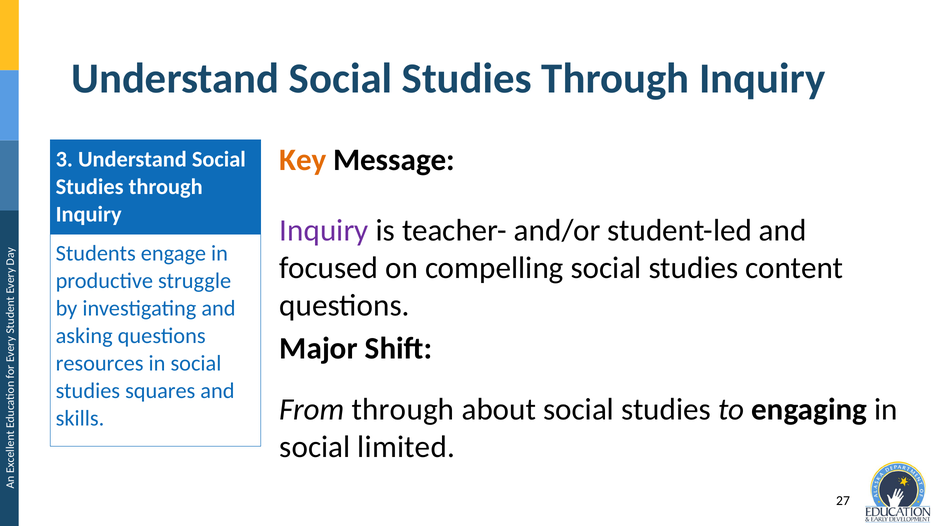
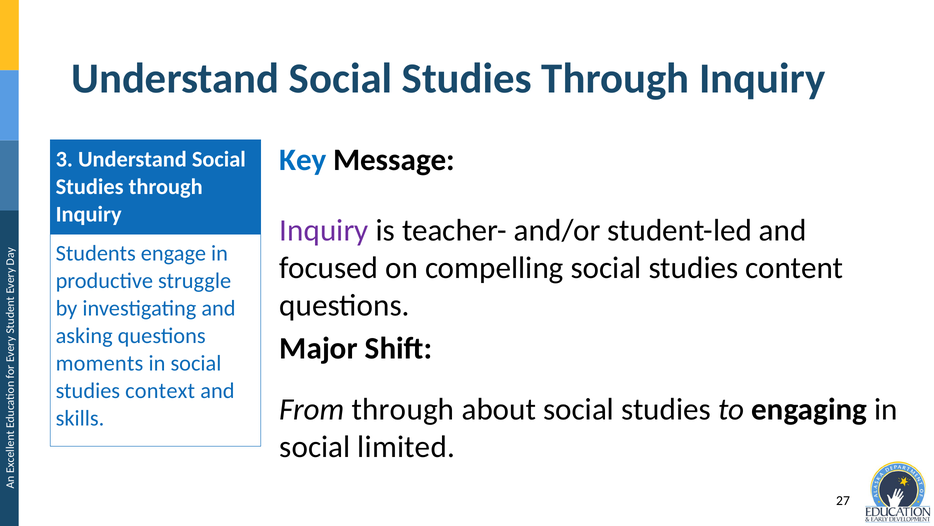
Key colour: orange -> blue (303, 160)
resources: resources -> moments (99, 363)
squares: squares -> context (160, 390)
